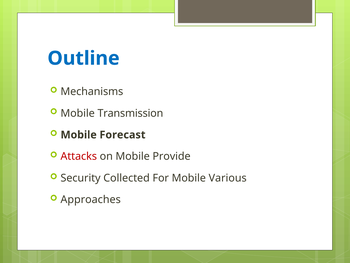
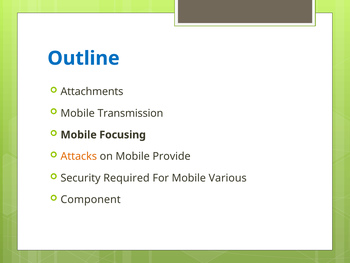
Mechanisms: Mechanisms -> Attachments (92, 91)
Forecast: Forecast -> Focusing (123, 135)
Attacks colour: red -> orange (79, 156)
Collected: Collected -> Required (126, 178)
Approaches: Approaches -> Component (91, 199)
